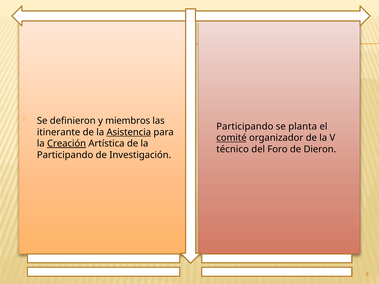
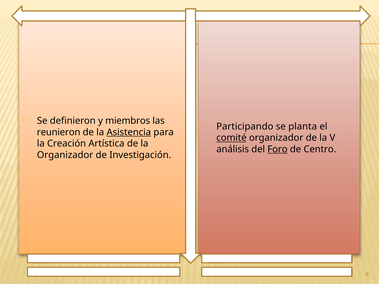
itinerante: itinerante -> reunieron (59, 132)
Creación underline: present -> none (67, 144)
técnico: técnico -> análisis (233, 149)
Foro underline: none -> present (277, 149)
Dieron: Dieron -> Centro (320, 149)
Participando: Participando -> Organizador (65, 155)
